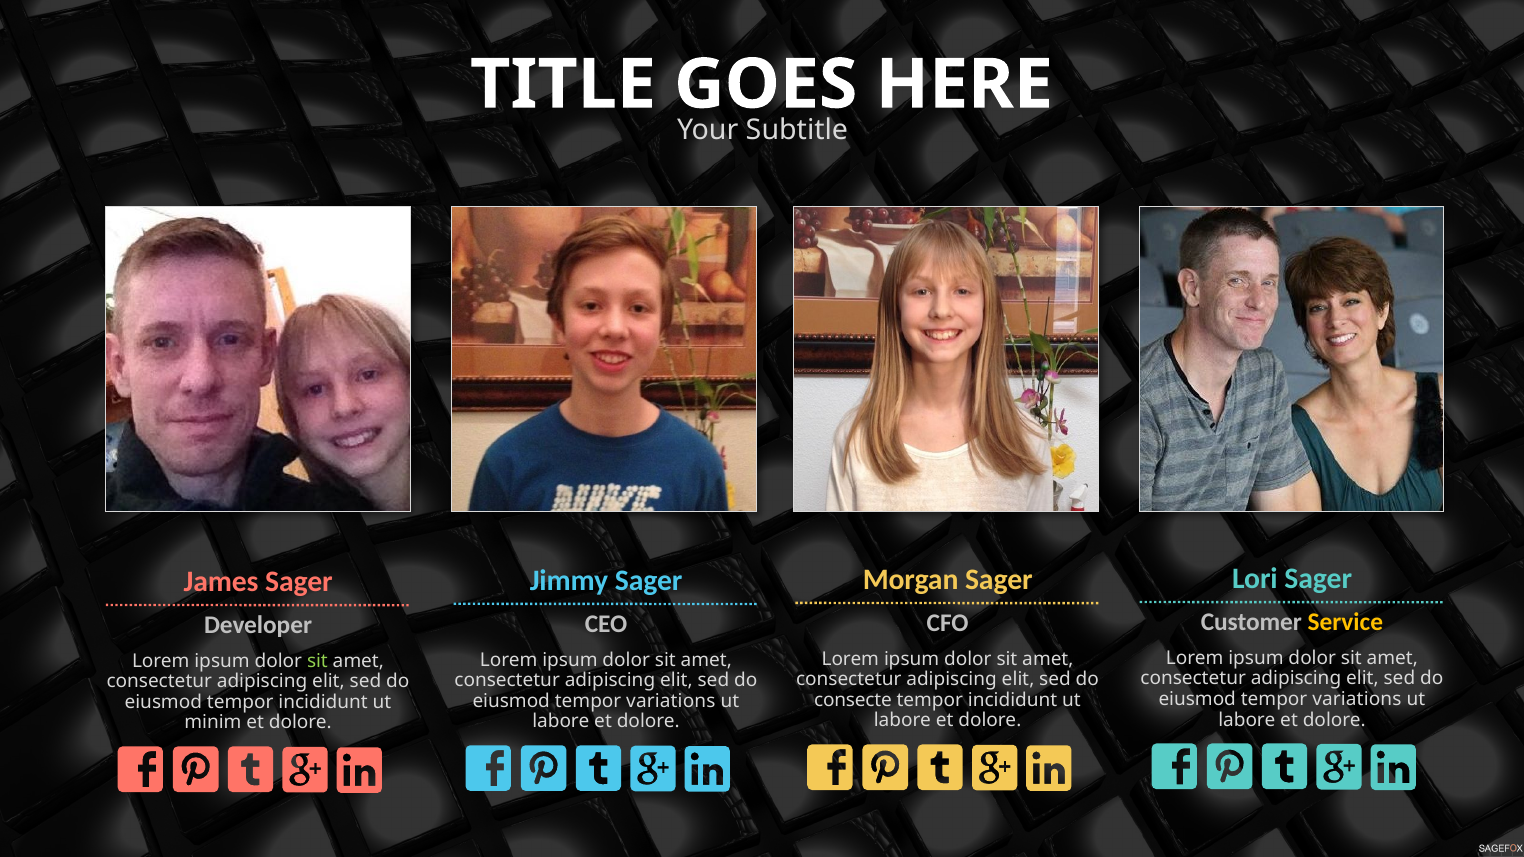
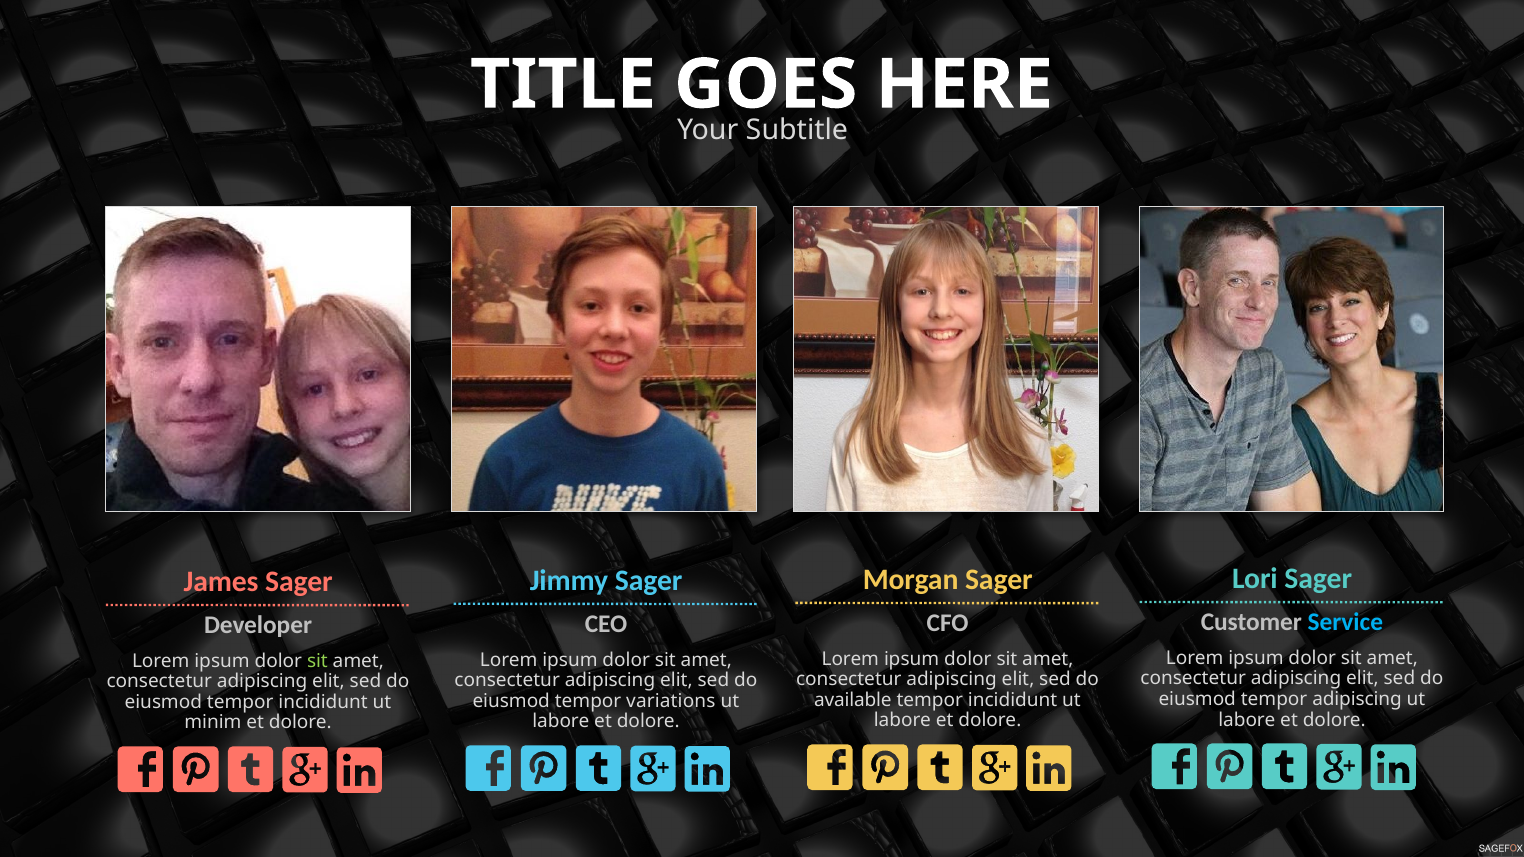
Service colour: yellow -> light blue (1345, 622)
variations: variations -> adipiscing (1357, 699)
consecte: consecte -> available (853, 700)
